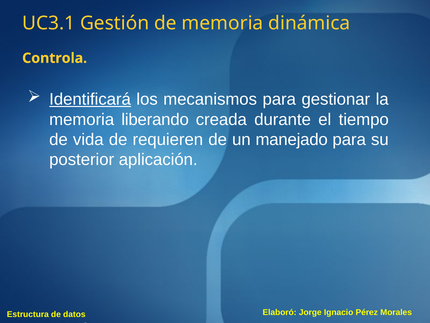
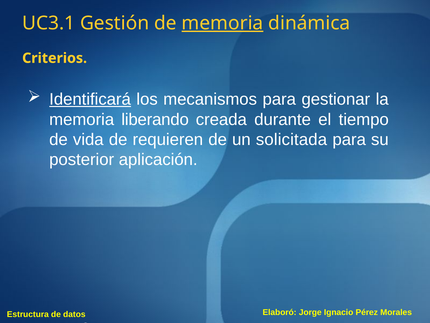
memoria underline: none -> present (222, 23)
Controla: Controla -> Criterios (55, 58)
manejado: manejado -> solicitada (291, 139)
